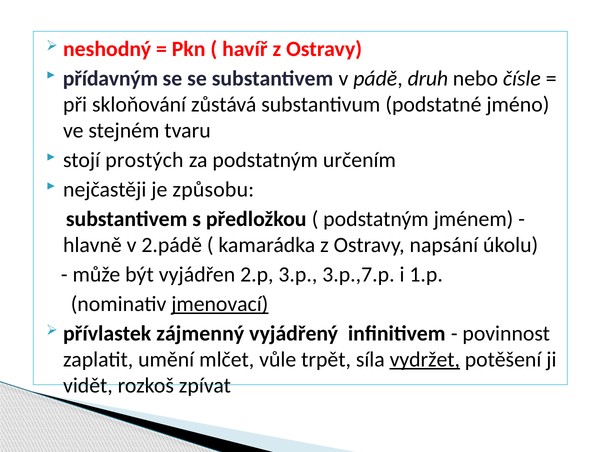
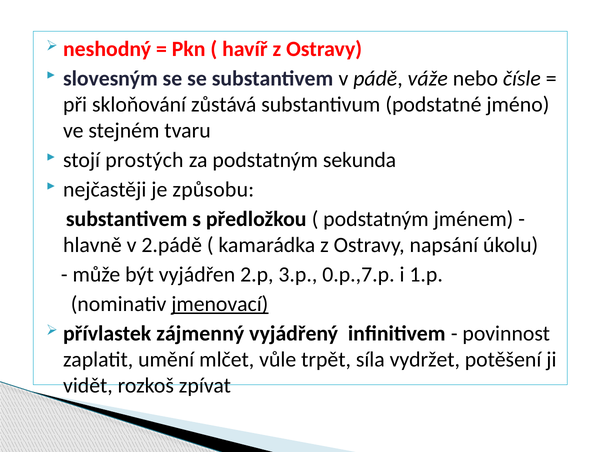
přídavným: přídavným -> slovesným (110, 78)
druh: druh -> váže (428, 78)
určením: určením -> sekunda (360, 160)
3.p.,7.p: 3.p.,7.p -> 0.p.,7.p (358, 275)
vydržet underline: present -> none (425, 360)
